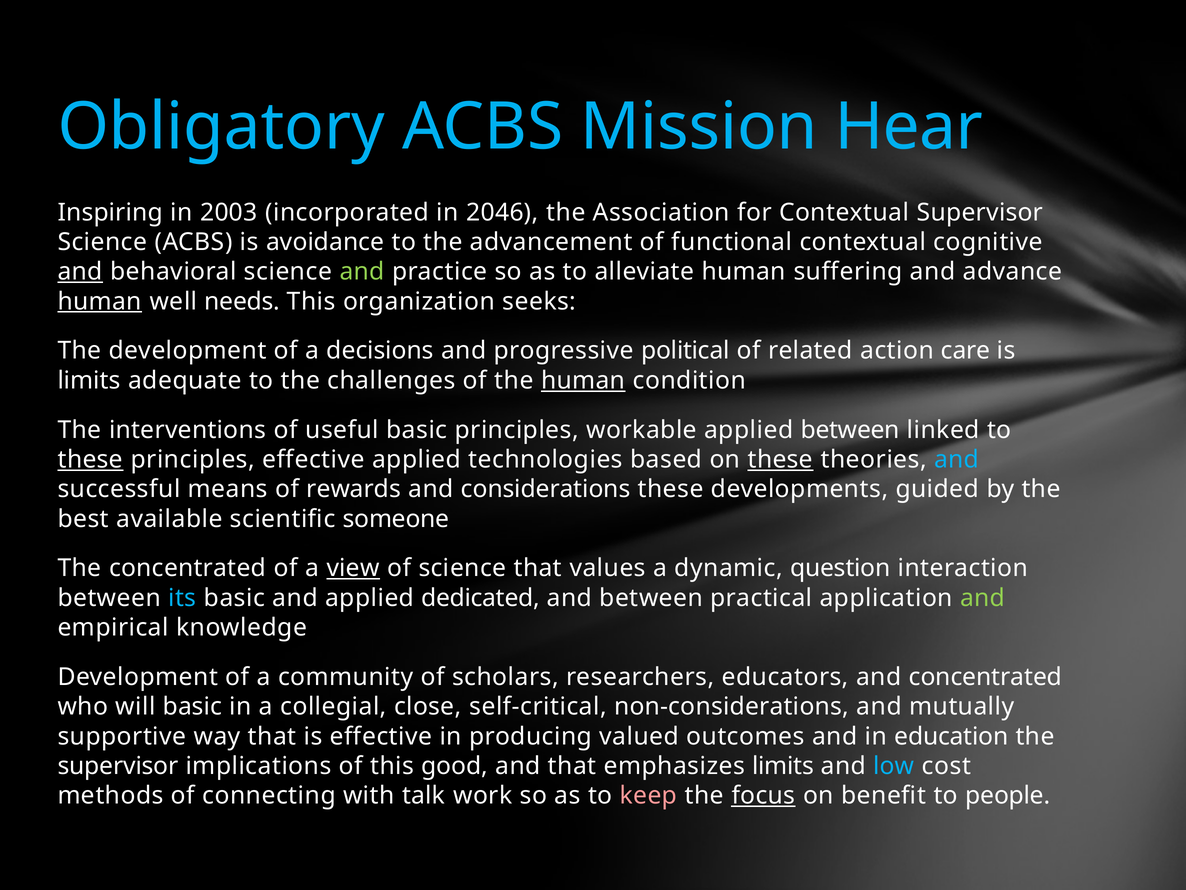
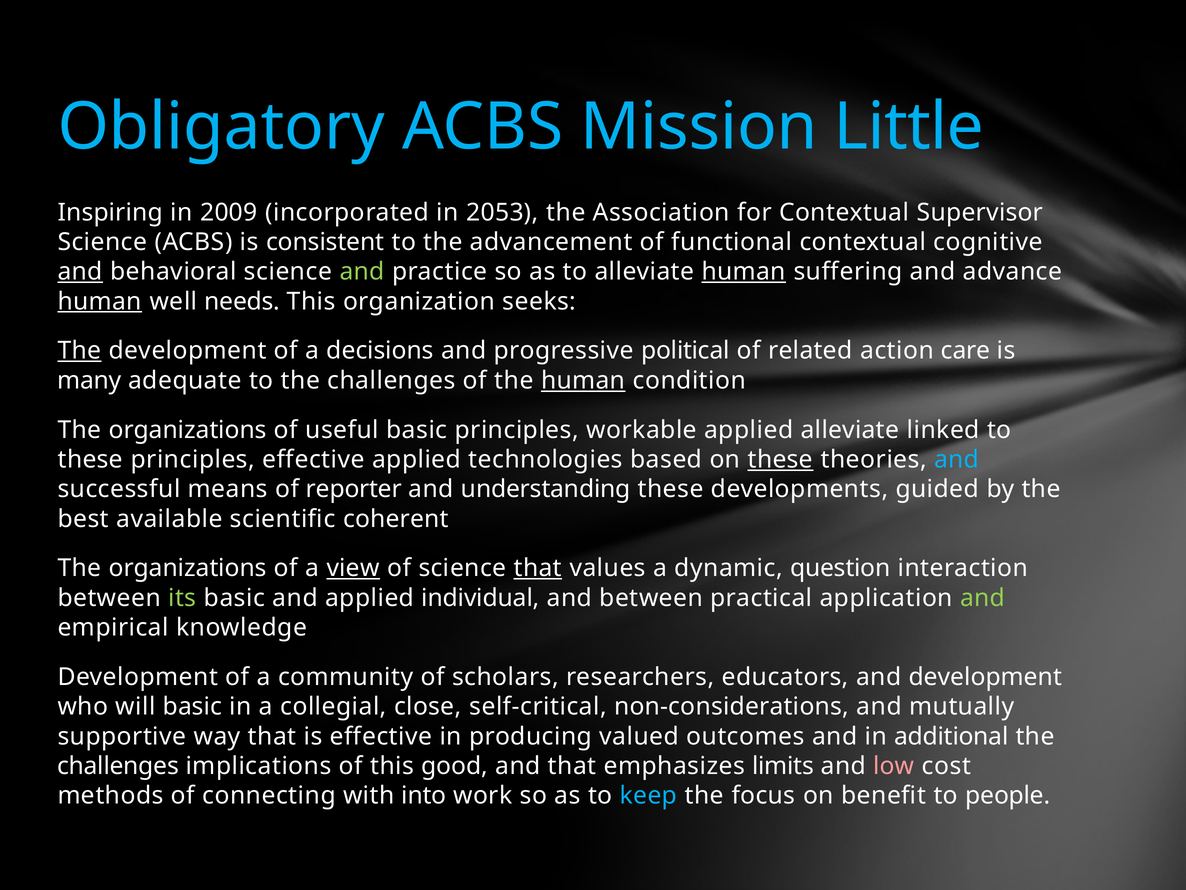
Hear: Hear -> Little (909, 127)
2003: 2003 -> 2009 (229, 212)
2046: 2046 -> 2053 (502, 212)
avoidance: avoidance -> consistent (325, 242)
human underline: none -> present (744, 272)
The underline: none -> present (79, 351)
limits: limits -> many (89, 380)
interventions: interventions -> organizations (188, 430)
applied between: between -> alleviate (850, 430)
these underline: present -> none (90, 459)
rewards: rewards -> reporter (354, 489)
considerations: considerations -> understanding (546, 489)
someone: someone -> coherent (396, 519)
concentrated: concentrated -> organizations (188, 568)
that underline: none -> present (538, 568)
its colour: light blue -> light green (182, 598)
dedicated: dedicated -> individual (480, 598)
and concentrated: concentrated -> development (985, 677)
education: education -> additional (951, 736)
supervisor: supervisor -> challenges (118, 766)
low colour: light blue -> pink (894, 766)
talk: talk -> into (424, 795)
keep colour: pink -> light blue (648, 795)
focus underline: present -> none (763, 795)
